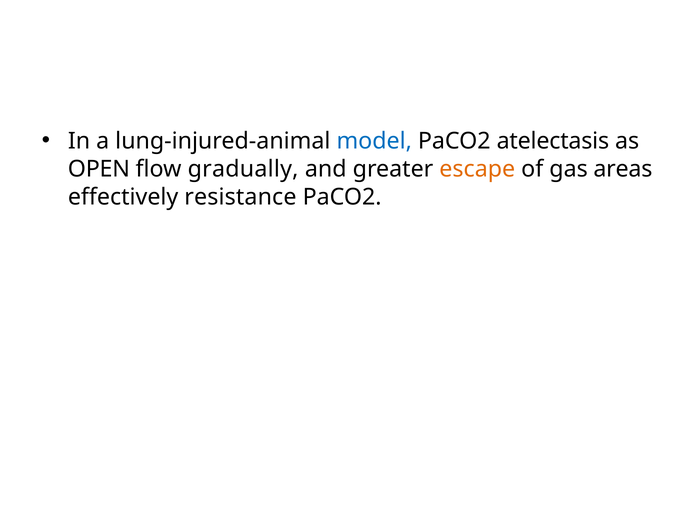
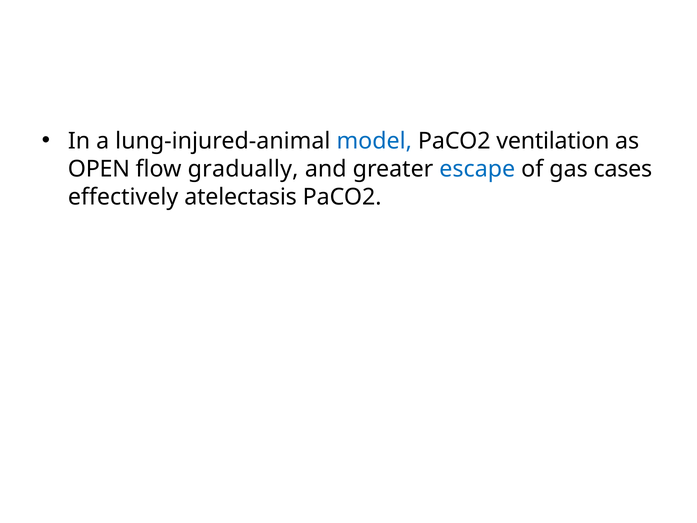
atelectasis: atelectasis -> ventilation (553, 141)
escape colour: orange -> blue (477, 169)
areas: areas -> cases (623, 169)
resistance: resistance -> atelectasis (241, 197)
